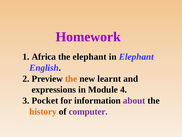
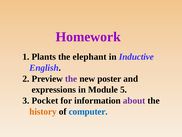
Africa: Africa -> Plants (44, 57)
in Elephant: Elephant -> Inductive (136, 57)
the colour: orange -> purple (71, 78)
learnt: learnt -> poster (109, 78)
4: 4 -> 5 (124, 89)
computer colour: purple -> blue (88, 111)
